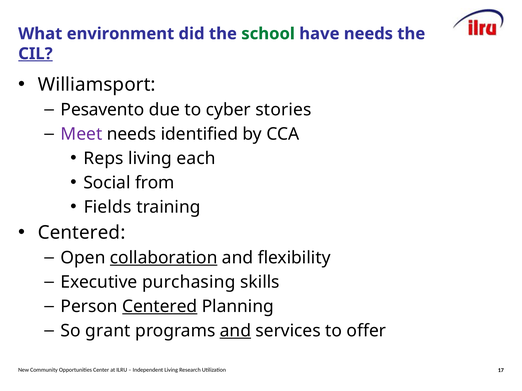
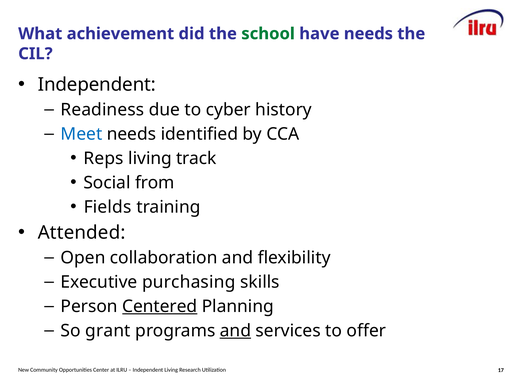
environment: environment -> achievement (120, 34)
CIL underline: present -> none (35, 54)
Williamsport: Williamsport -> Independent (97, 85)
Pesavento: Pesavento -> Readiness (102, 110)
stories: stories -> history (284, 110)
Meet colour: purple -> blue (81, 134)
each: each -> track (196, 159)
Centered: Centered -> Attended (82, 233)
collaboration underline: present -> none (164, 258)
